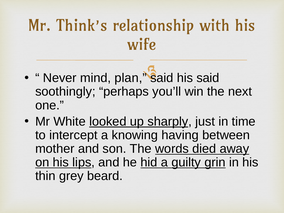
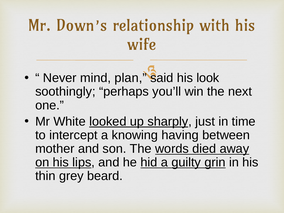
Think’s: Think’s -> Down’s (82, 26)
his said: said -> look (208, 78)
